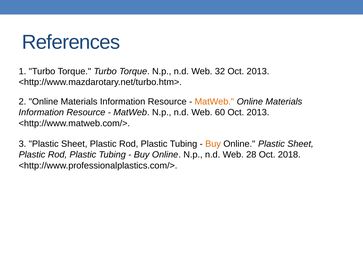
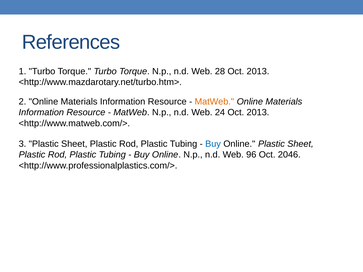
32: 32 -> 28 (220, 71)
60: 60 -> 24 (220, 113)
Buy colour: orange -> blue (213, 144)
28: 28 -> 96 (251, 155)
2018: 2018 -> 2046 (289, 155)
